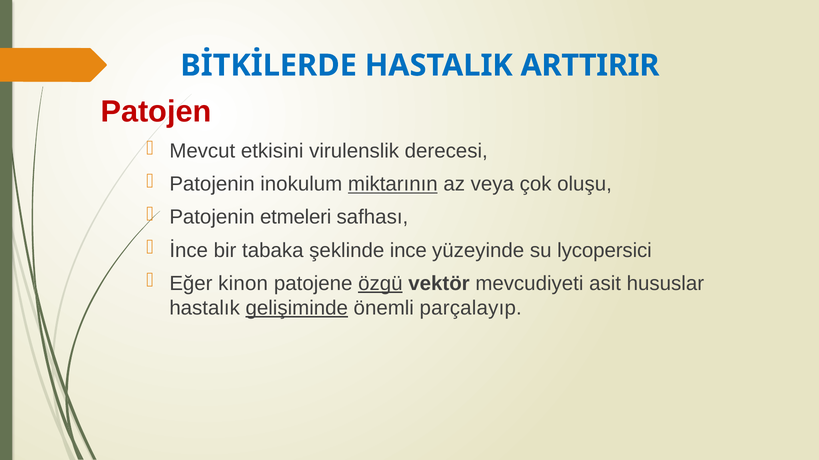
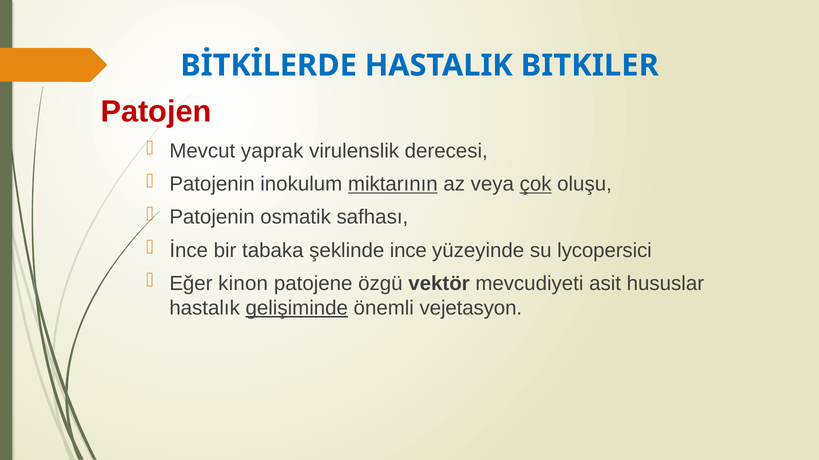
ARTTIRIR: ARTTIRIR -> BITKILER (590, 66)
etkisini: etkisini -> yaprak (272, 151)
çok underline: none -> present (536, 184)
etmeleri: etmeleri -> osmatik (296, 218)
özgü underline: present -> none (380, 284)
parçalayıp: parçalayıp -> vejetasyon (471, 308)
